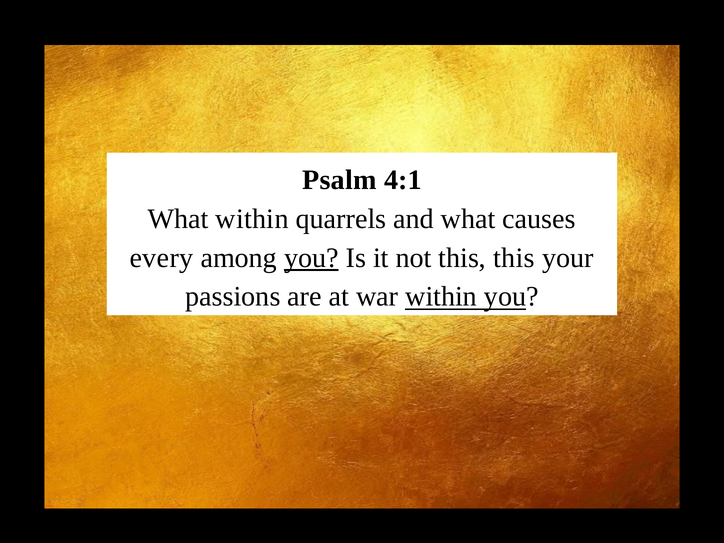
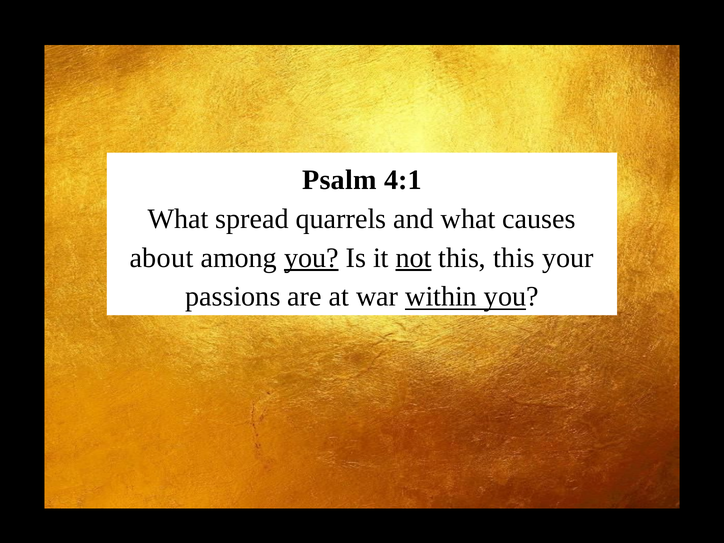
What within: within -> spread (252, 219)
every: every -> about (162, 258)
not underline: none -> present (413, 258)
